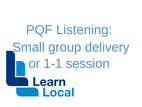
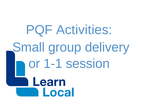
Listening: Listening -> Activities (84, 30)
